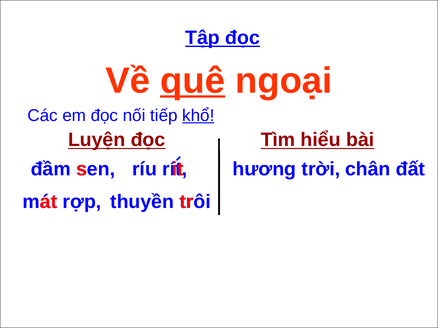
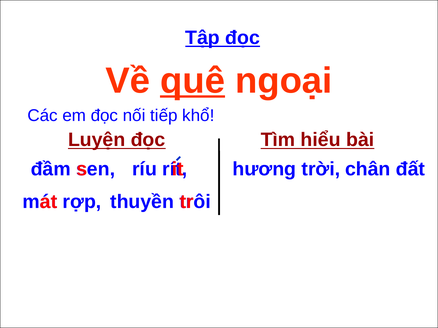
khổ underline: present -> none (198, 116)
